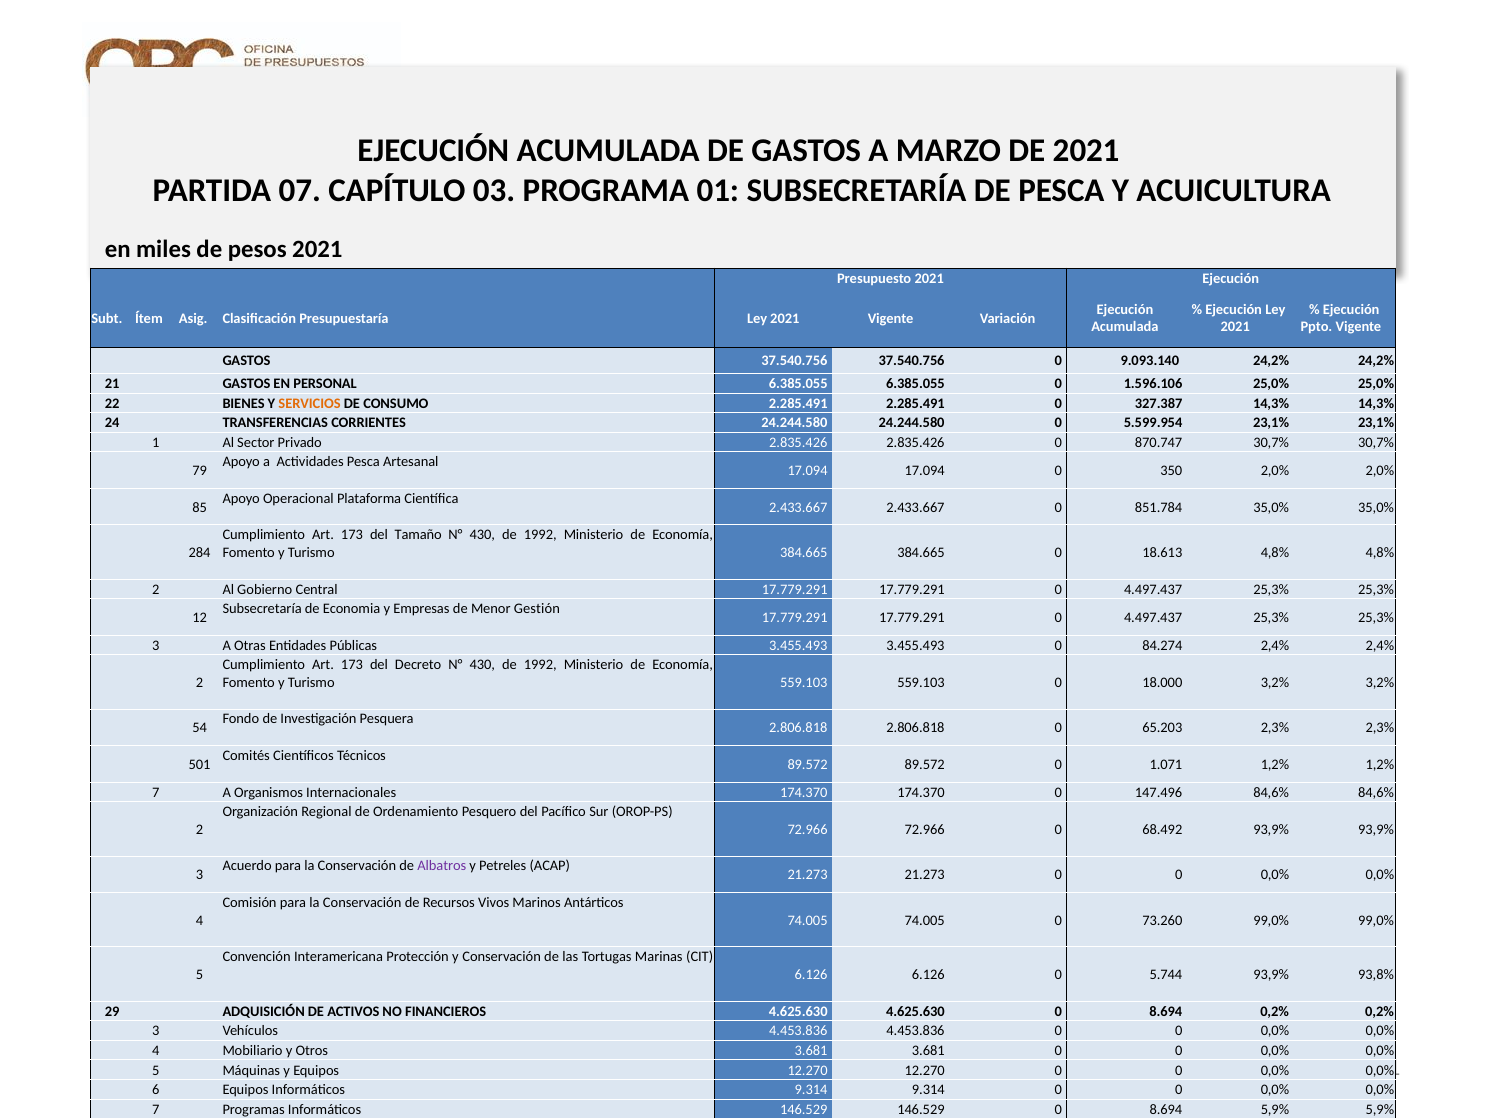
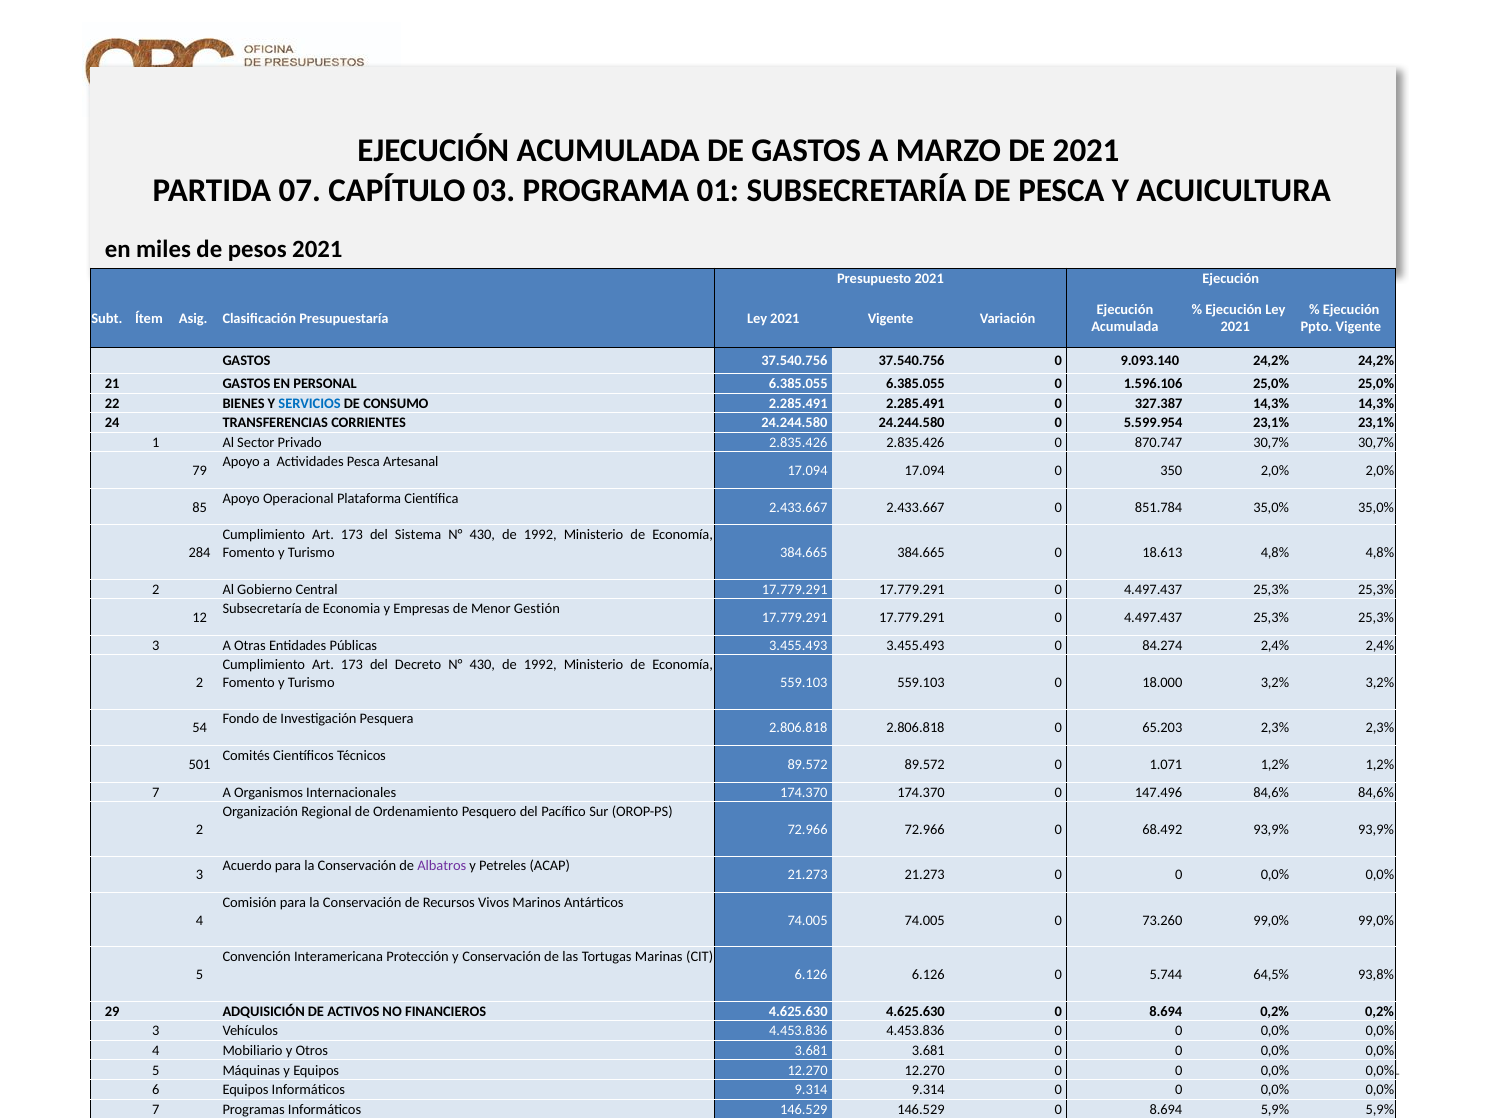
SERVICIOS colour: orange -> blue (310, 403)
Tamaño: Tamaño -> Sistema (418, 535)
5.744 93,9%: 93,9% -> 64,5% (1271, 974)
